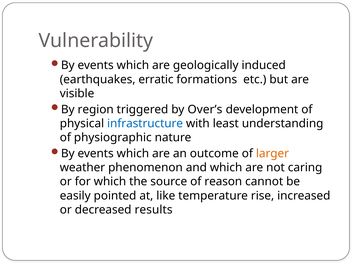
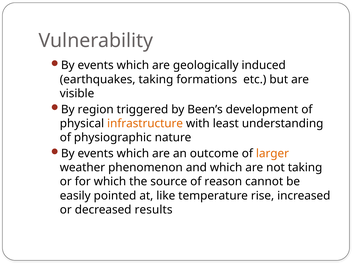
earthquakes erratic: erratic -> taking (156, 79)
Over’s: Over’s -> Been’s (205, 109)
infrastructure colour: blue -> orange (145, 123)
not caring: caring -> taking (305, 168)
